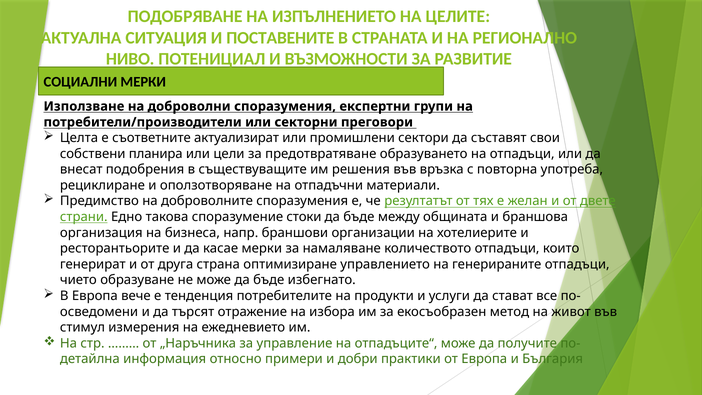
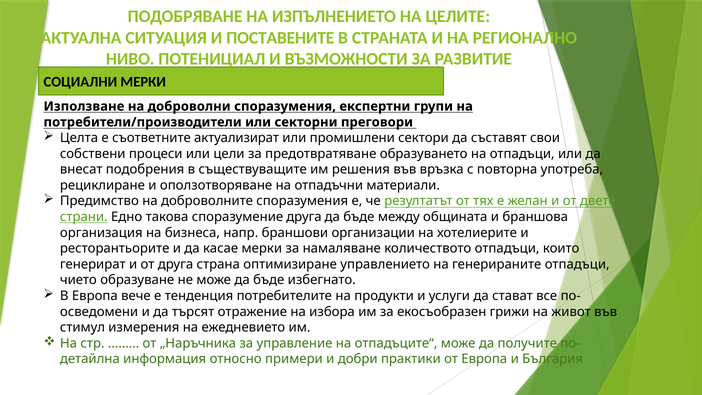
планира: планира -> процеси (156, 154)
споразумение стоки: стоки -> друга (304, 217)
метод: метод -> грижи (510, 312)
